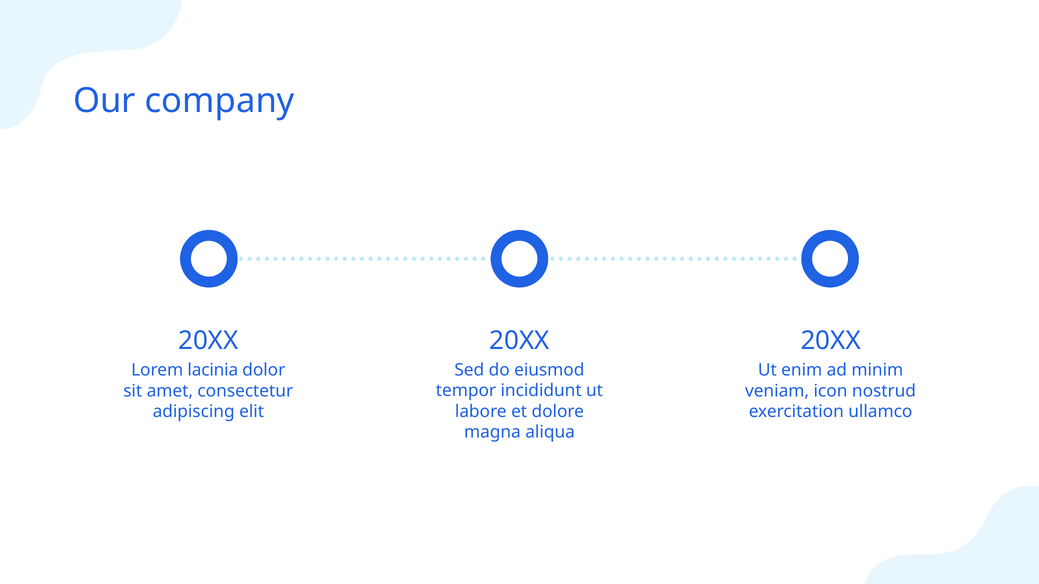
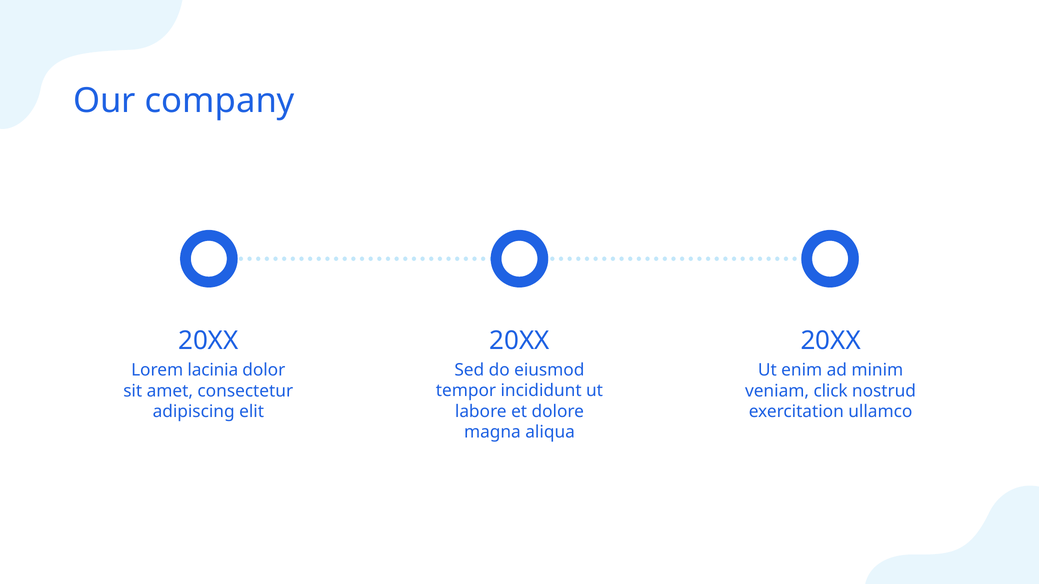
icon: icon -> click (831, 391)
